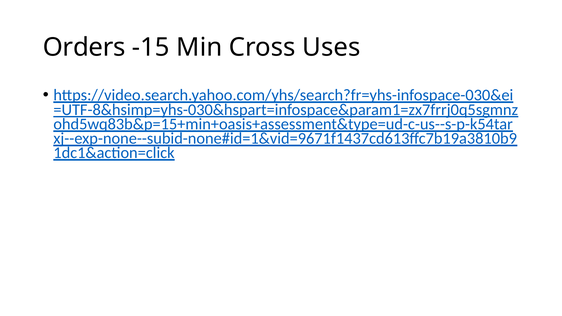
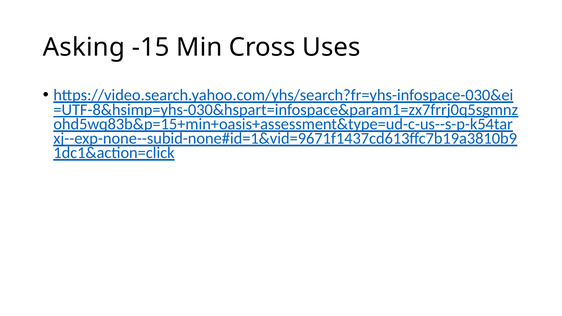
Orders: Orders -> Asking (84, 47)
